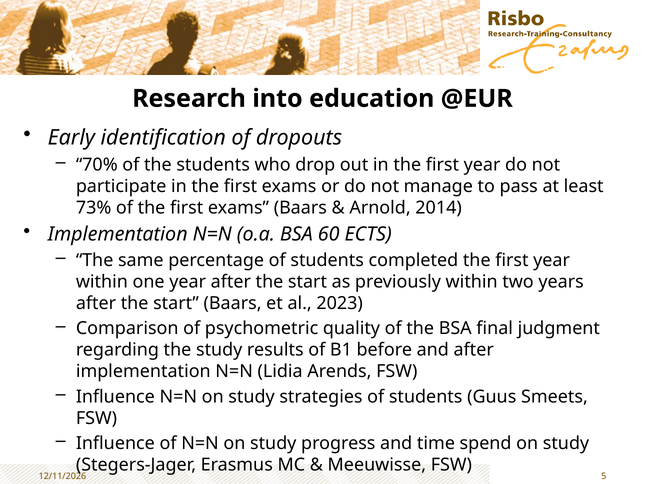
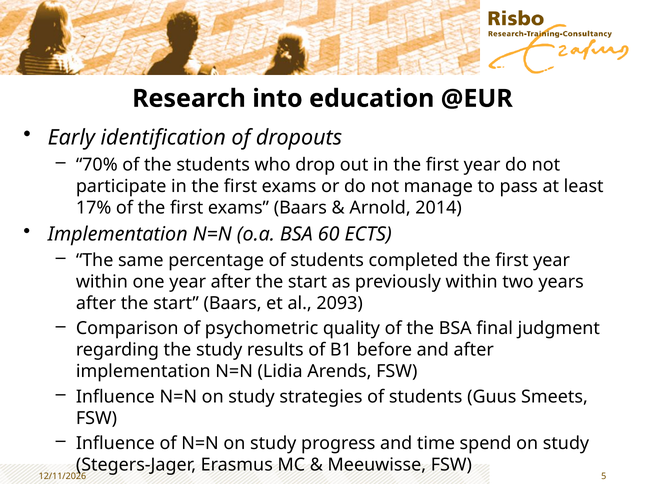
73%: 73% -> 17% (94, 208)
2023: 2023 -> 2093 (340, 303)
